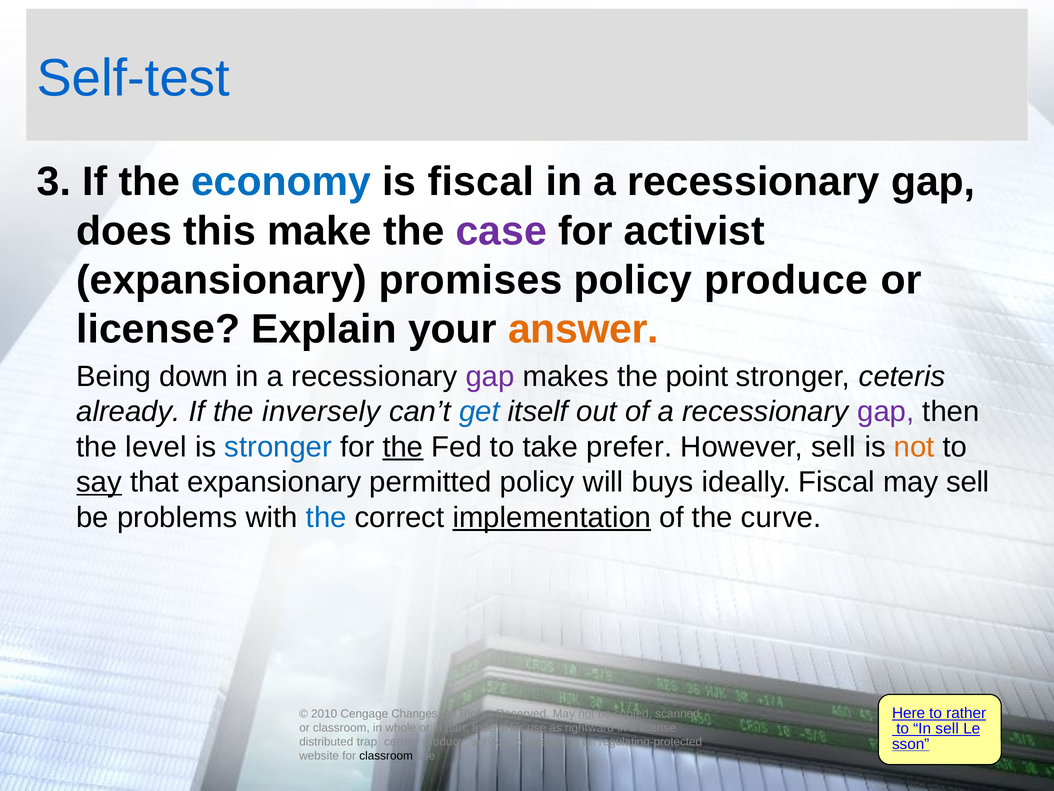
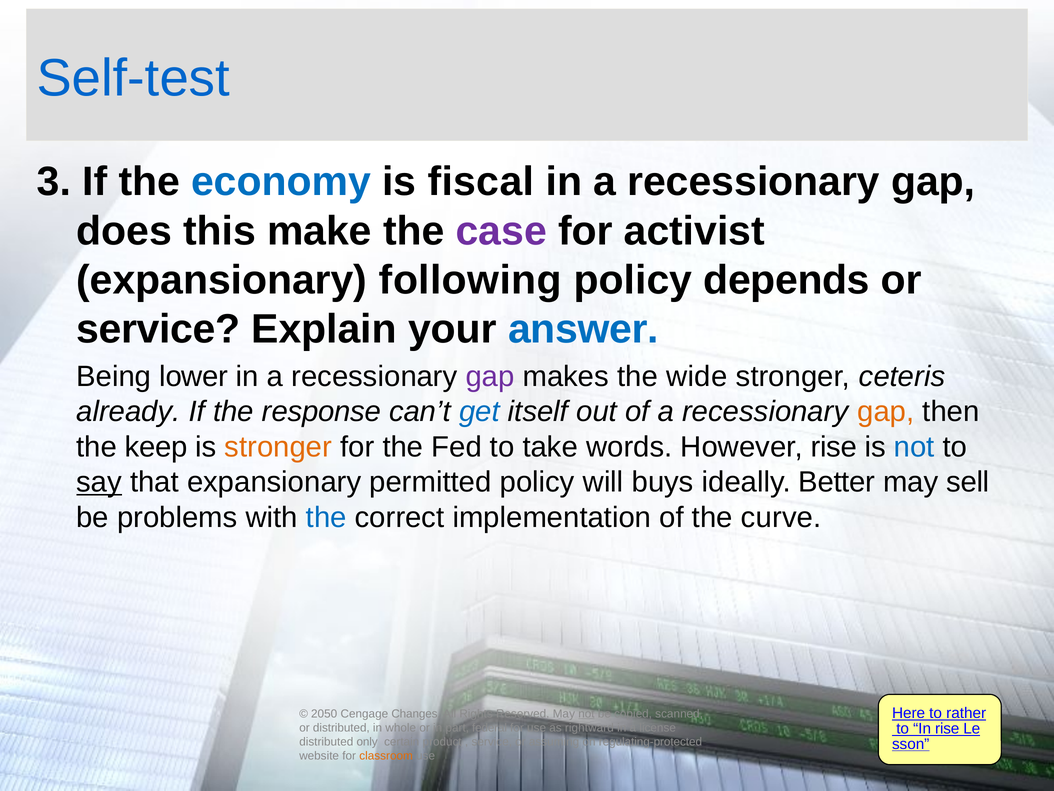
promises: promises -> following (470, 280)
produce: produce -> depends (787, 280)
license: license -> service (158, 329)
answer colour: orange -> blue (583, 329)
down: down -> lower (194, 376)
point: point -> wide (697, 376)
inversely: inversely -> response (322, 411)
gap colour: purple -> orange (886, 411)
level: level -> keep (156, 447)
stronger colour: blue -> orange (278, 447)
the underline: present -> none (403, 447)
prefer: prefer -> words (629, 447)
However sell: sell -> rise (834, 447)
not colour: orange -> blue (914, 447)
ideally Fiscal: Fiscal -> Better (837, 482)
implementation underline: present -> none (552, 517)
2010: 2010 -> 2050 (324, 713)
In sell: sell -> rise (947, 728)
or classroom: classroom -> distributed (341, 727)
trap: trap -> only (367, 741)
classroom colour: black -> orange (386, 755)
